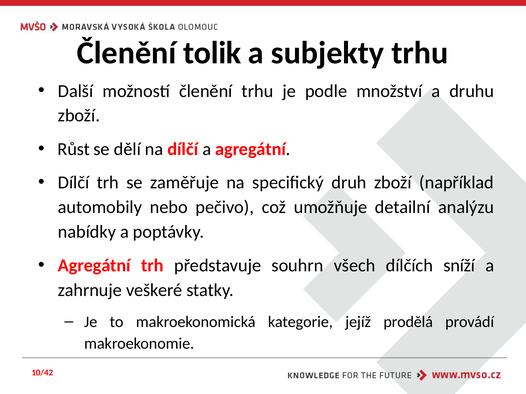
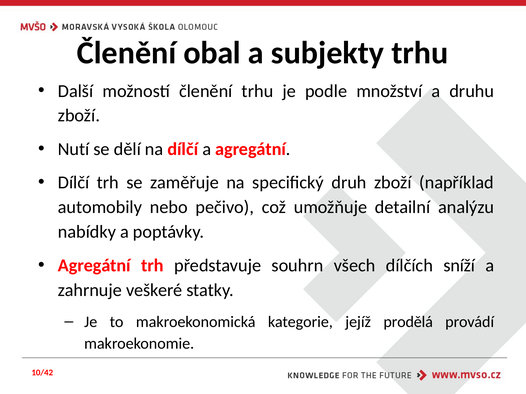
tolik: tolik -> obal (212, 53)
Růst: Růst -> Nutí (74, 149)
